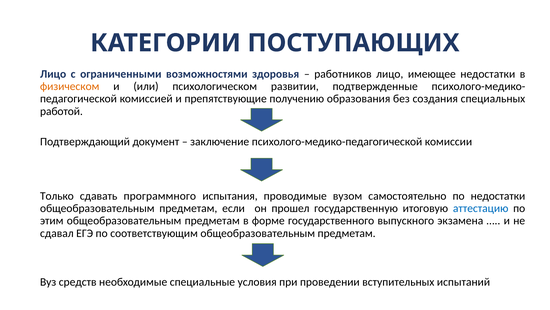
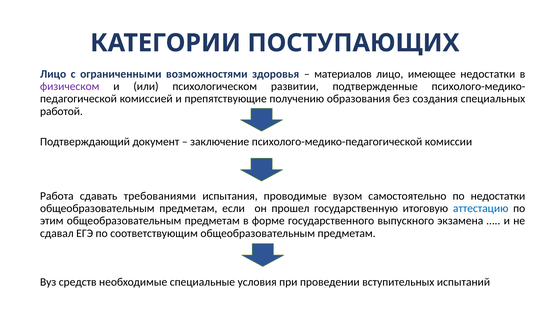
работников: работников -> материалов (343, 74)
физическом colour: orange -> purple (70, 86)
Только: Только -> Работа (57, 196)
программного: программного -> требованиями (160, 196)
